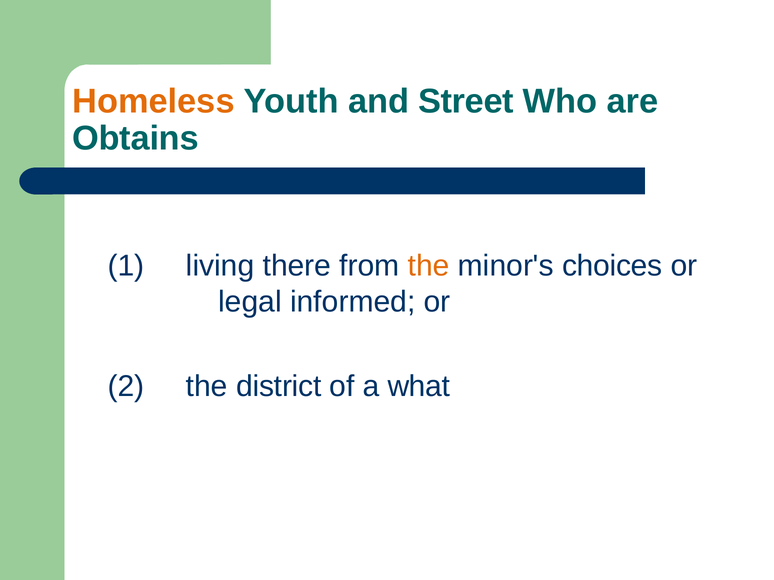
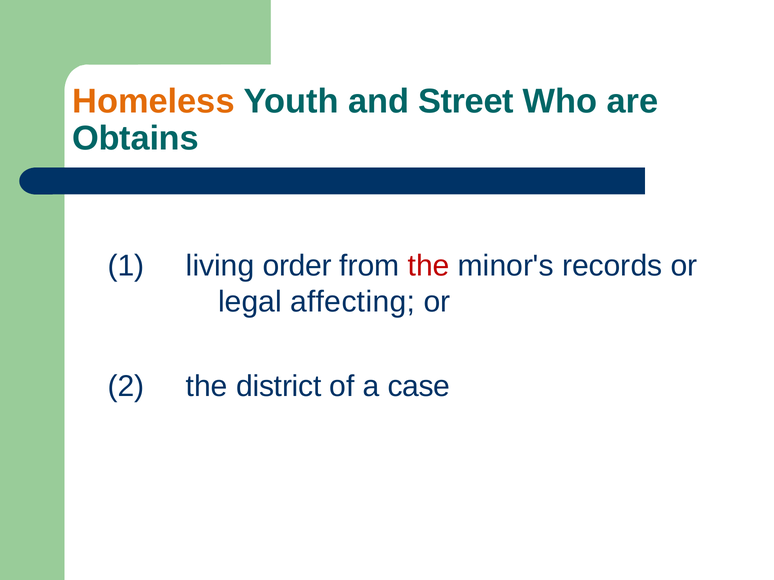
there: there -> order (297, 266)
the colour: orange -> red (429, 266)
choices: choices -> records (612, 266)
informed: informed -> affecting (353, 302)
what: what -> case (419, 387)
